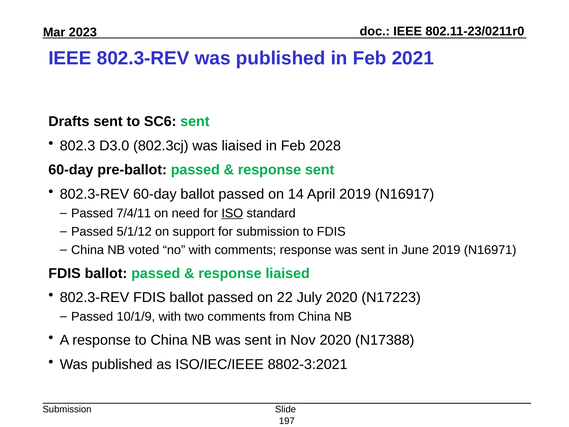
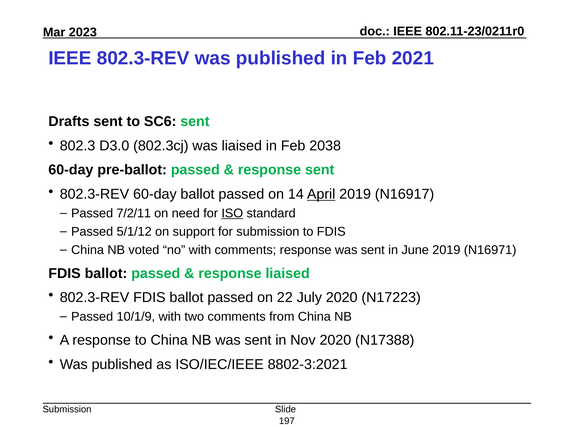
2028: 2028 -> 2038 (325, 146)
April underline: none -> present (321, 194)
7/4/11: 7/4/11 -> 7/2/11 (134, 213)
